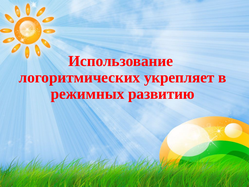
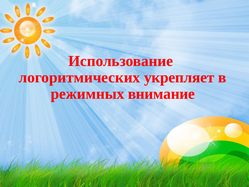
развитию: развитию -> внимание (161, 94)
